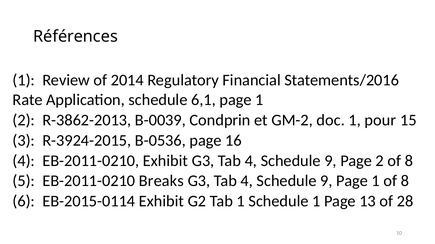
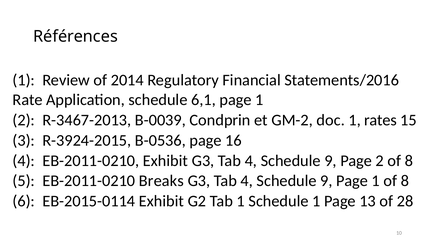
R-3862-2013: R-3862-2013 -> R-3467-2013 (87, 121)
pour: pour -> rates (381, 121)
